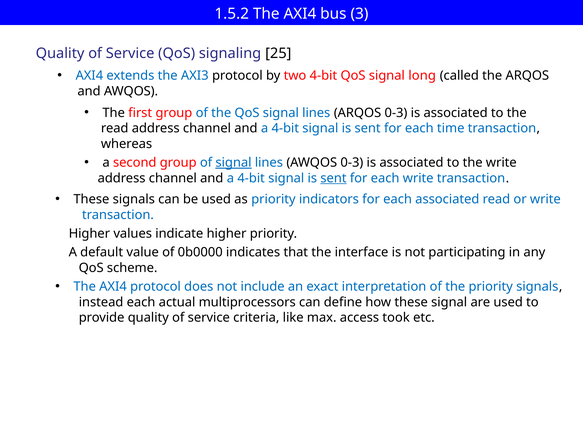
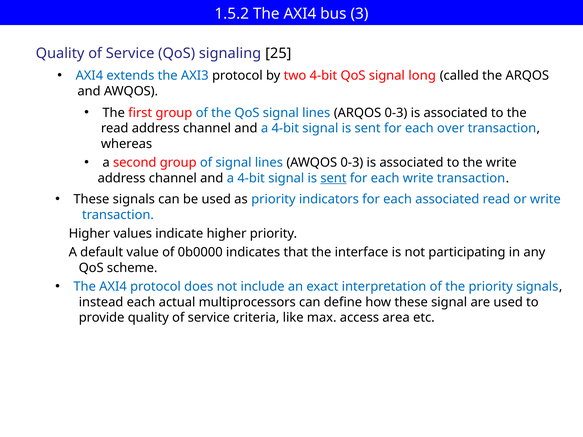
time: time -> over (451, 128)
signal underline: present -> none (234, 163)
took: took -> area (396, 318)
